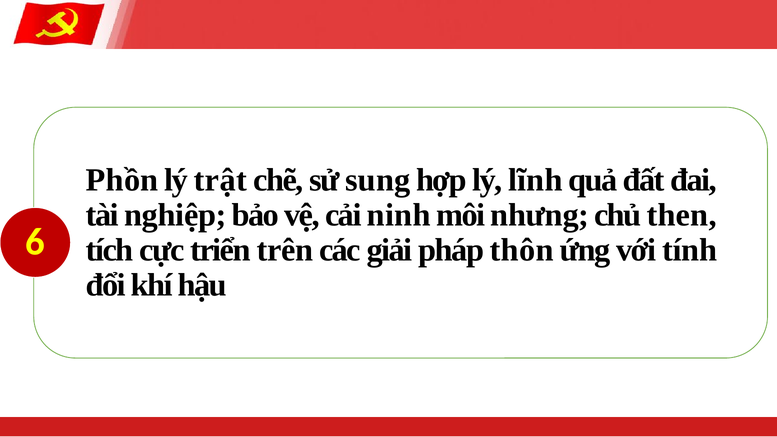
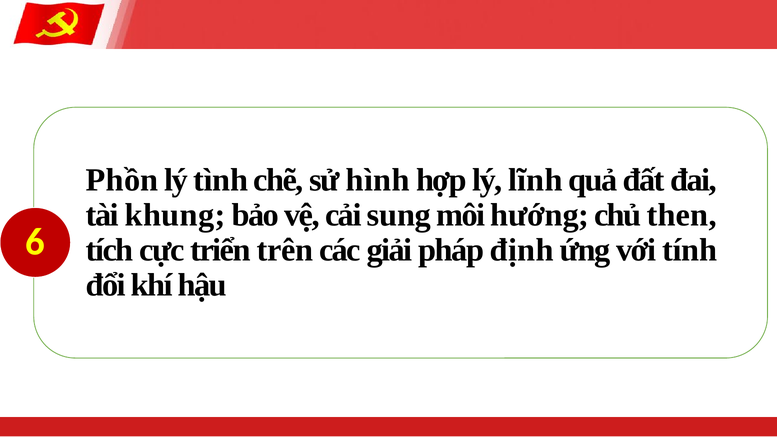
trật: trật -> tình (221, 180)
sung: sung -> hình (378, 180)
nghiệp: nghiệp -> khung (175, 215)
ninh: ninh -> sung (399, 215)
nhưng: nhưng -> hướng (540, 215)
thôn: thôn -> định (522, 250)
